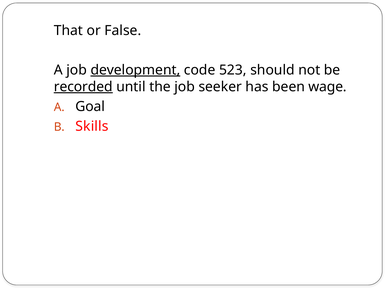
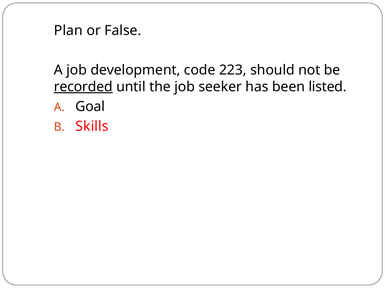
That: That -> Plan (68, 30)
development underline: present -> none (135, 70)
523: 523 -> 223 (233, 70)
wage: wage -> listed (328, 87)
